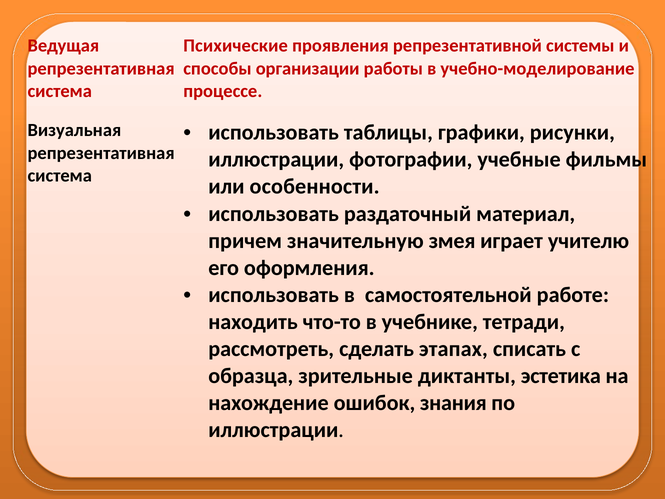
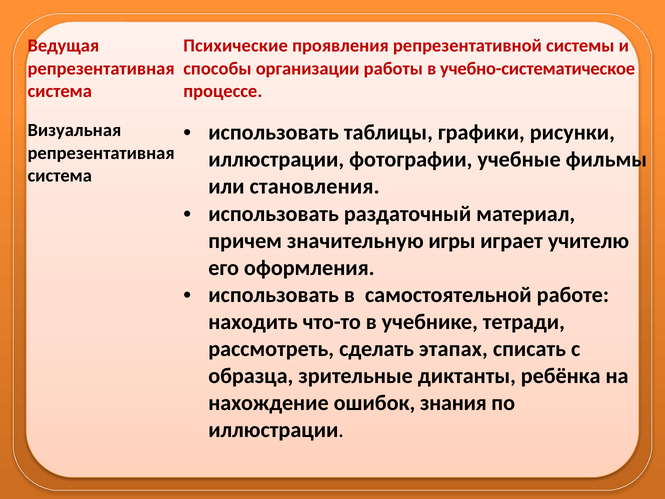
учебно-моделирование: учебно-моделирование -> учебно-систематическое (538, 68)
особенности: особенности -> становления (315, 187)
змея: змея -> игры (452, 241)
эстетика: эстетика -> ребёнка (561, 376)
